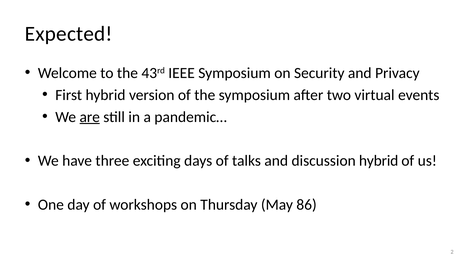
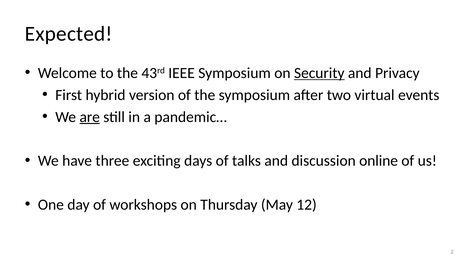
Security underline: none -> present (319, 73)
discussion hybrid: hybrid -> online (379, 160)
86: 86 -> 12 (307, 204)
